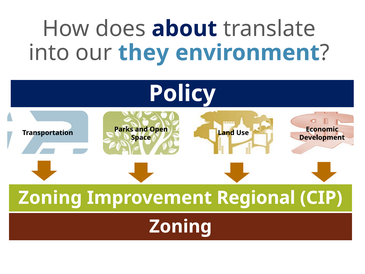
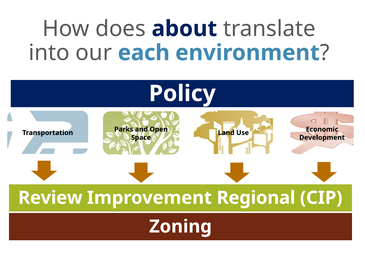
they: they -> each (144, 53)
Zoning: Zoning -> Review (50, 198)
